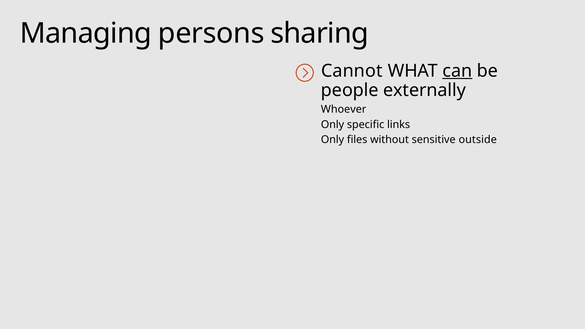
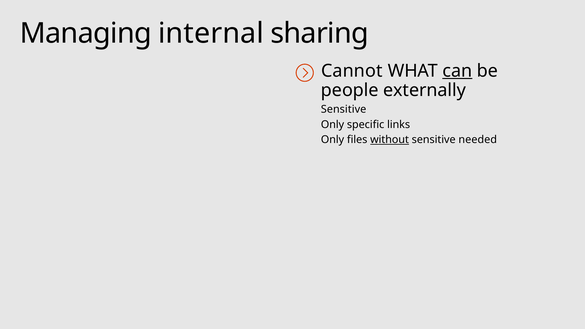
persons: persons -> internal (211, 34)
Whoever: Whoever -> Sensitive (344, 109)
without underline: none -> present (390, 140)
outside: outside -> needed (478, 140)
